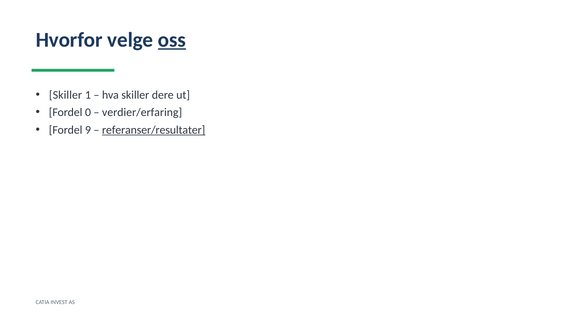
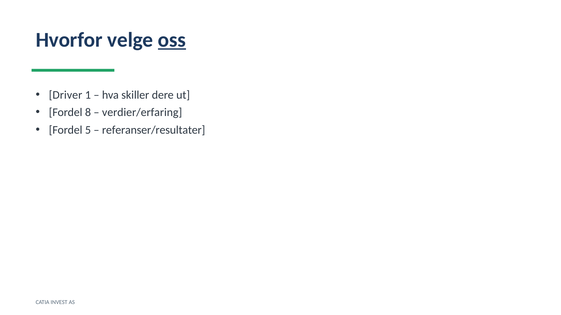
Skiller: Skiller -> Driver (66, 95)
0: 0 -> 8 (88, 113)
9: 9 -> 5 (88, 130)
referanser/resultater underline: present -> none (154, 130)
